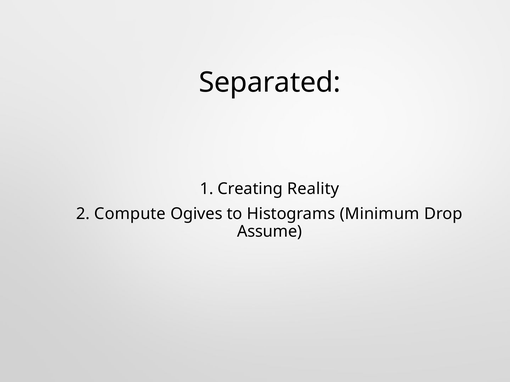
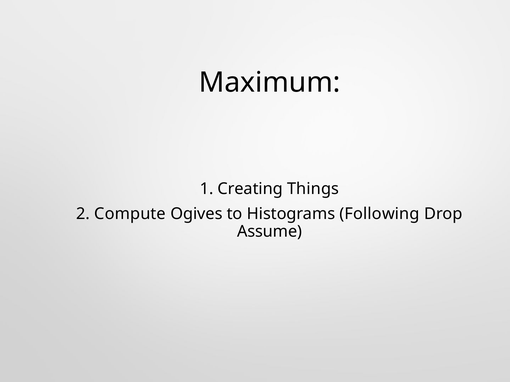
Separated: Separated -> Maximum (270, 83)
Reality: Reality -> Things (313, 189)
Minimum: Minimum -> Following (380, 214)
